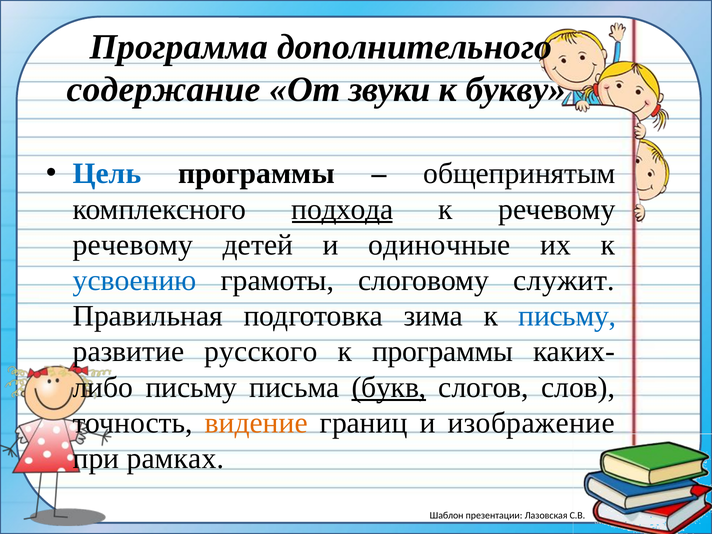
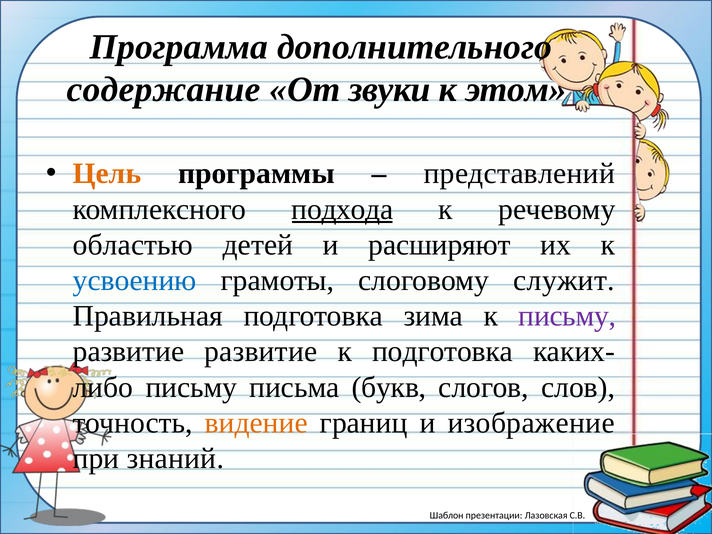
букву: букву -> этом (516, 90)
Цель colour: blue -> orange (107, 174)
общепринятым: общепринятым -> представлений (519, 174)
речевому: речевому -> областью (133, 245)
одиночные: одиночные -> расширяют (440, 245)
письму colour: blue -> purple (567, 316)
развитие русского: русского -> развитие (261, 352)
к программы: программы -> подготовка (443, 352)
букв underline: present -> none (389, 387)
рамках: рамках -> знаний (175, 458)
